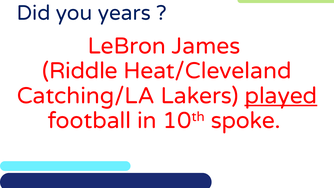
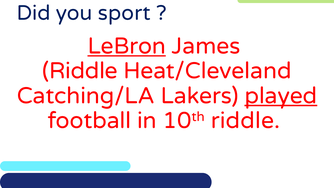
years: years -> sport (124, 13)
LeBron underline: none -> present (127, 46)
10th spoke: spoke -> riddle (245, 120)
